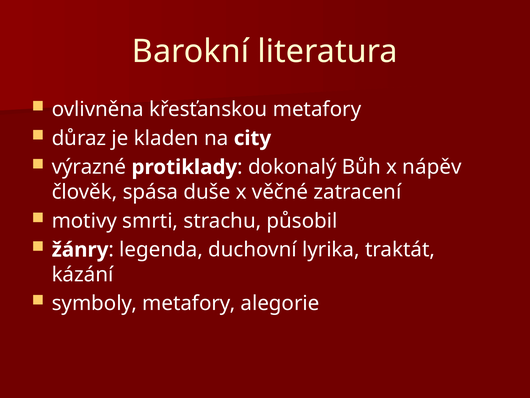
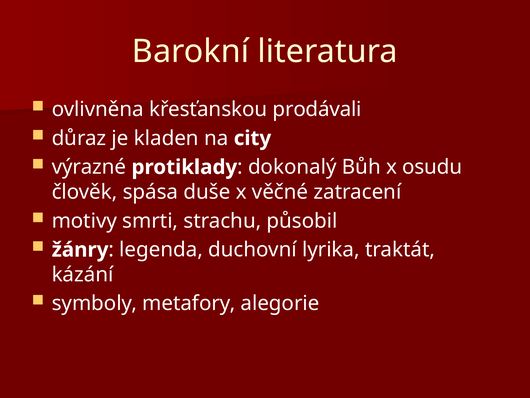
křesťanskou metafory: metafory -> prodávali (317, 109)
nápěv: nápěv -> osudu (432, 167)
